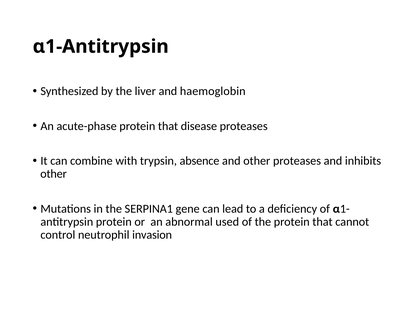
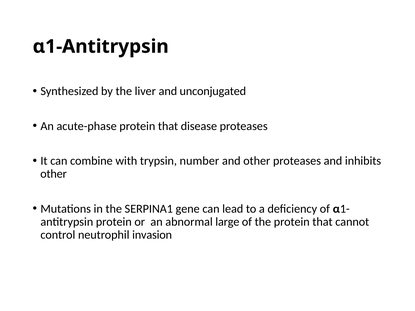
haemoglobin: haemoglobin -> unconjugated (213, 91)
absence: absence -> number (199, 161)
used: used -> large (227, 222)
